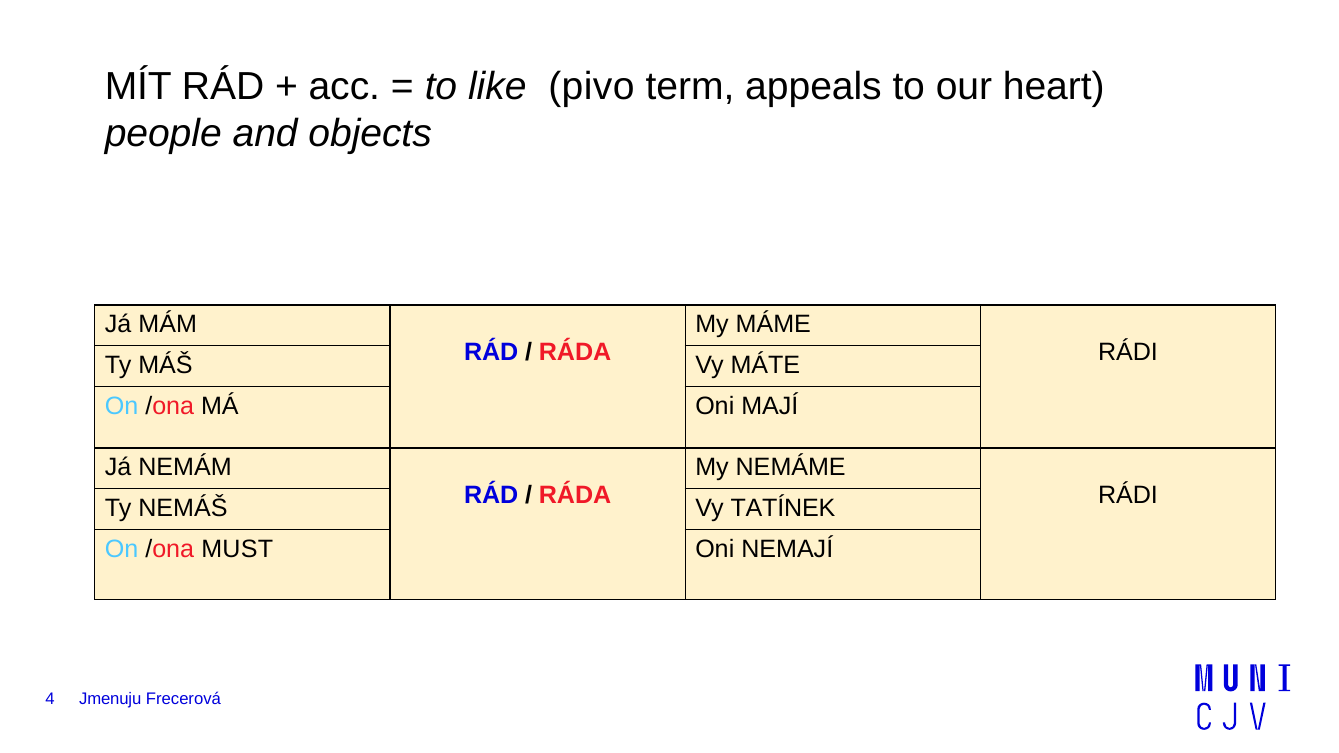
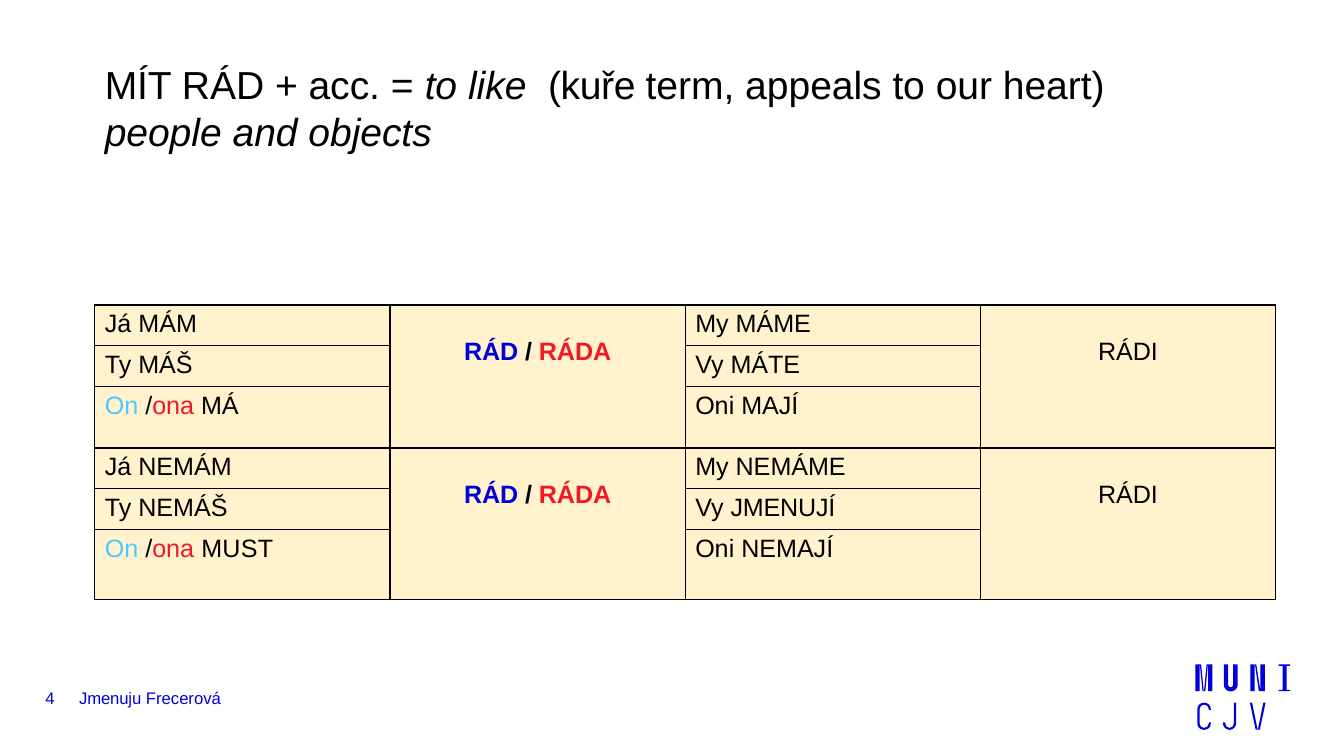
pivo: pivo -> kuře (592, 86)
TATÍNEK: TATÍNEK -> JMENUJÍ (783, 508)
